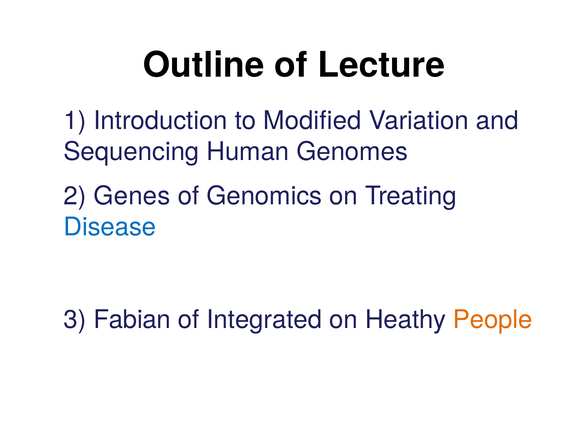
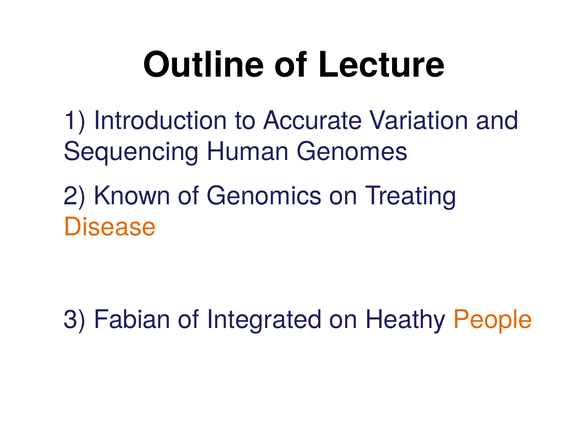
Modified: Modified -> Accurate (313, 121)
Genes: Genes -> Known (132, 196)
Disease colour: blue -> orange (110, 227)
